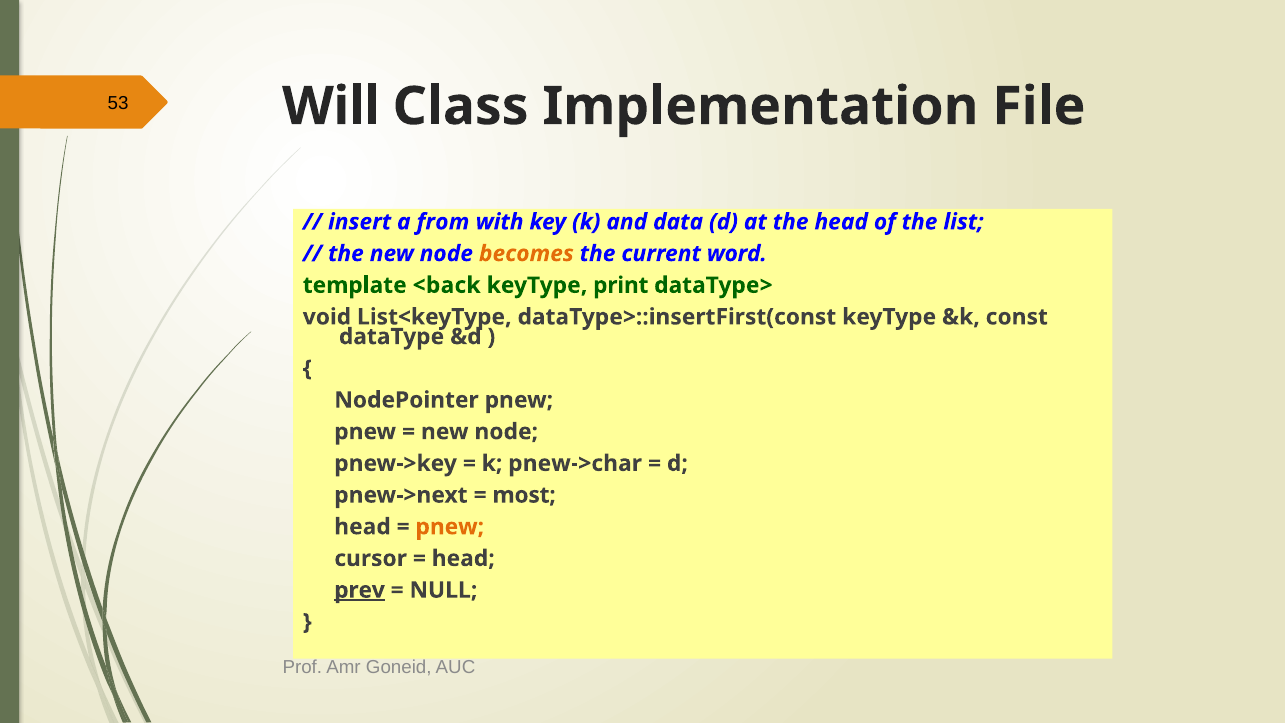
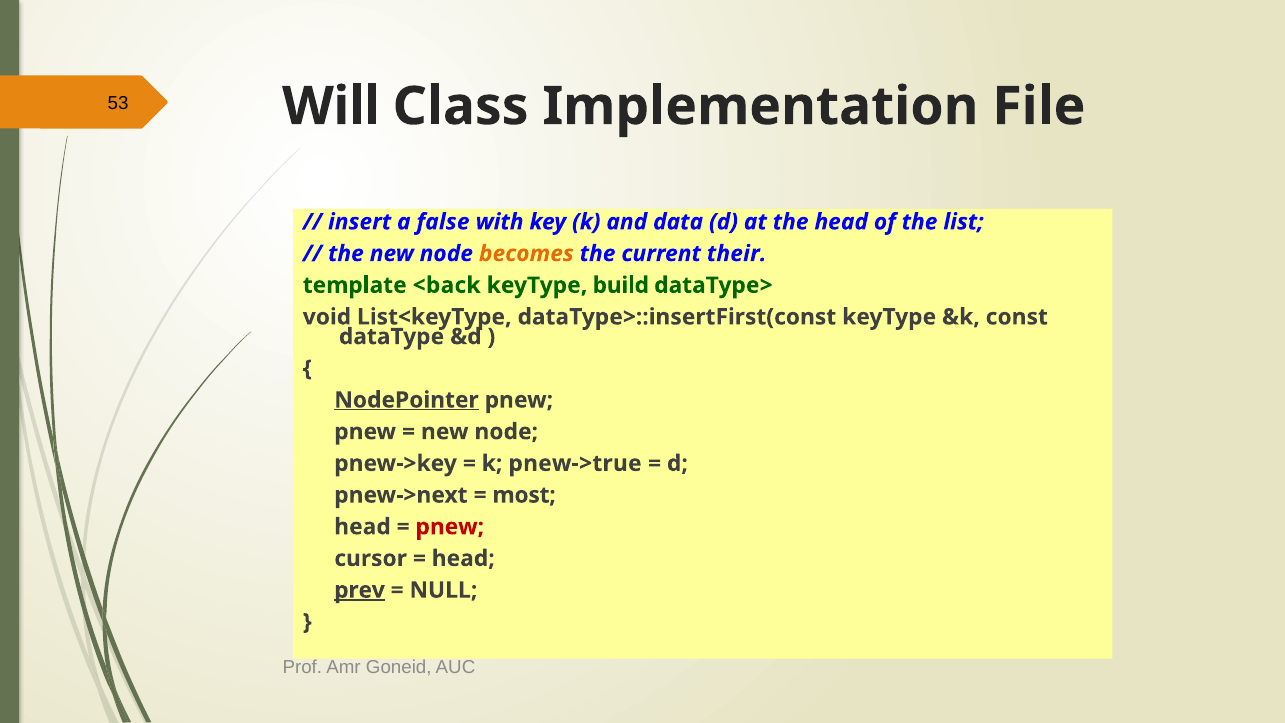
from: from -> false (443, 222)
word: word -> their (737, 254)
print: print -> build (621, 285)
NodePointer underline: none -> present (407, 400)
pnew->char: pnew->char -> pnew->true (575, 463)
pnew colour: orange -> red (450, 527)
